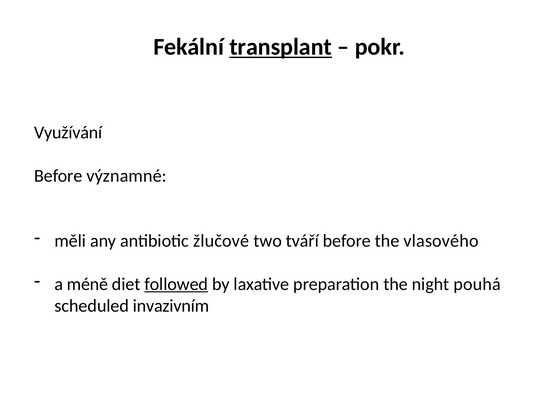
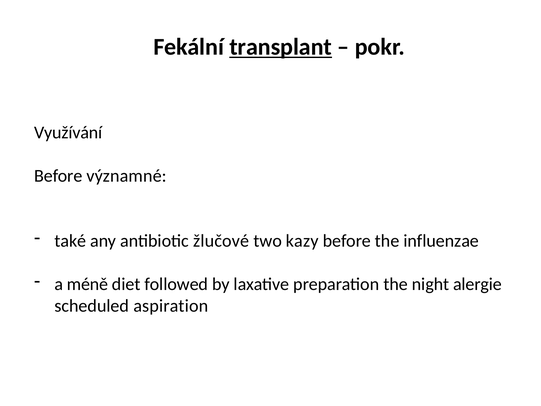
měli: měli -> také (70, 241)
tváří: tváří -> kazy (302, 241)
vlasového: vlasového -> influenzae (441, 241)
followed underline: present -> none (176, 284)
pouhá: pouhá -> alergie (477, 284)
invazivním: invazivním -> aspiration (171, 306)
